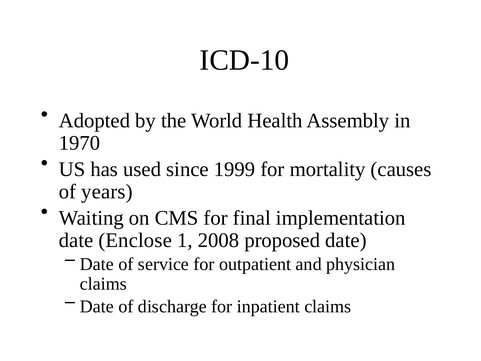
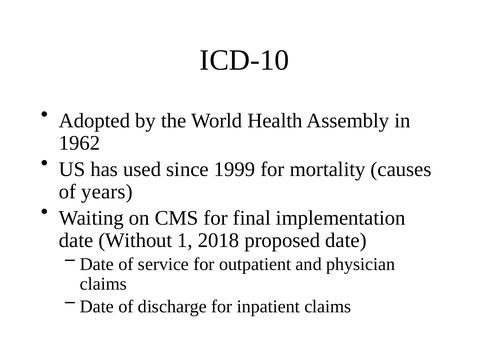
1970: 1970 -> 1962 (80, 143)
Enclose: Enclose -> Without (135, 240)
2008: 2008 -> 2018 (218, 240)
